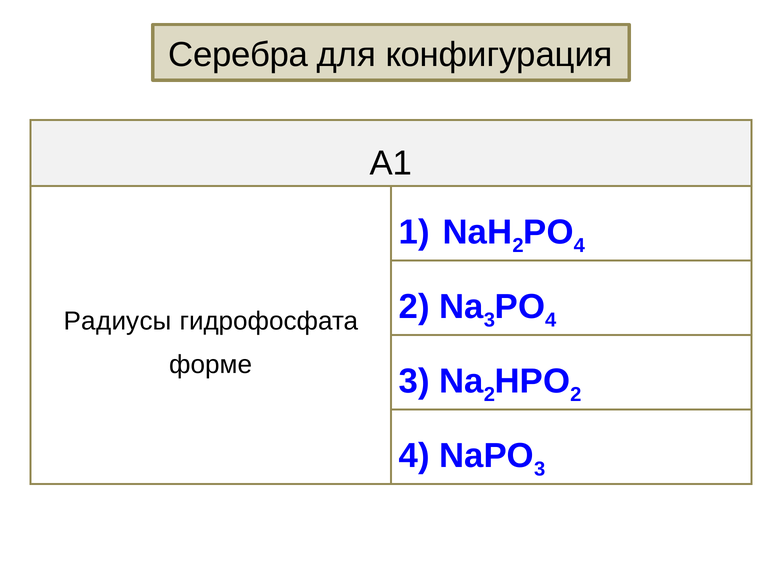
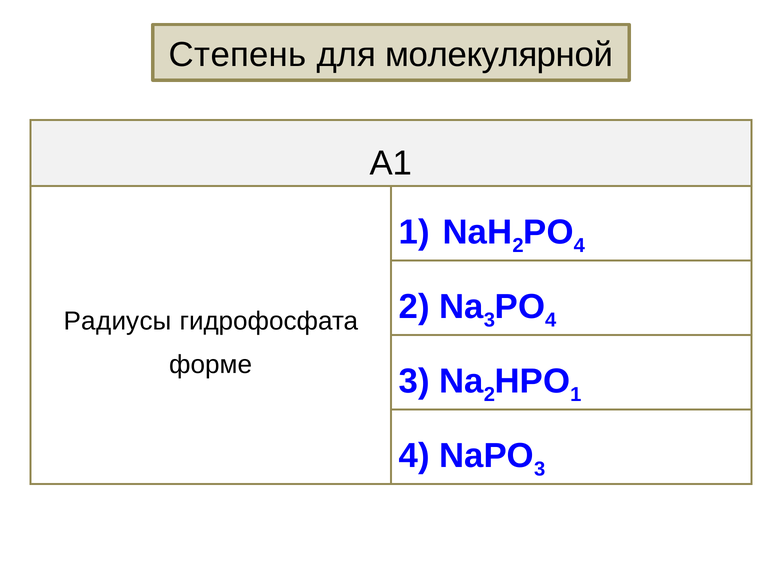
Серебра: Серебра -> Степень (238, 55)
конфигурация: конфигурация -> молекулярной (499, 55)
2: 2 -> 1 (576, 395)
